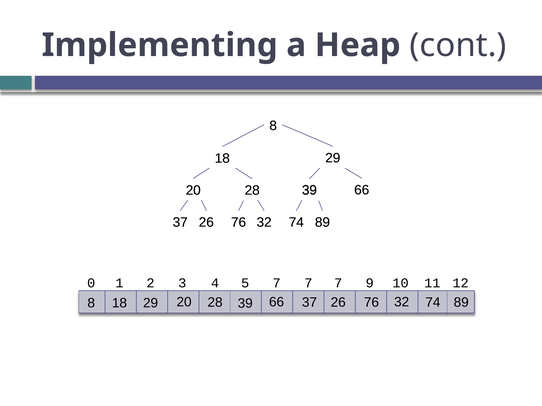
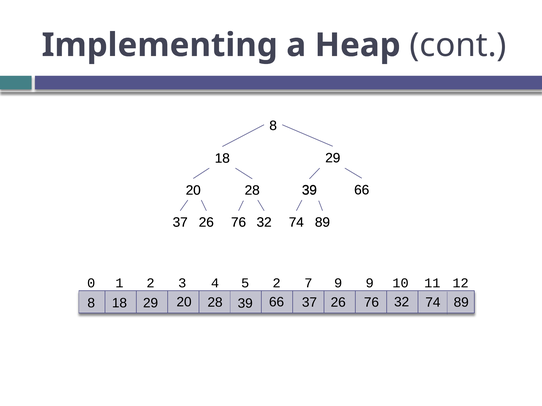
5 7: 7 -> 2 (277, 283)
7 7: 7 -> 9 (338, 283)
